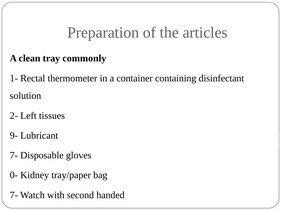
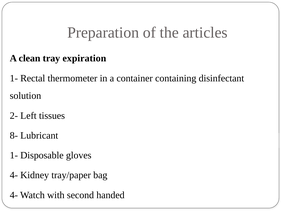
commonly: commonly -> expiration (84, 58)
9-: 9- -> 8- (14, 135)
7-: 7- -> 1- (14, 155)
0-: 0- -> 4- (14, 175)
7-: 7- -> 4- (14, 195)
